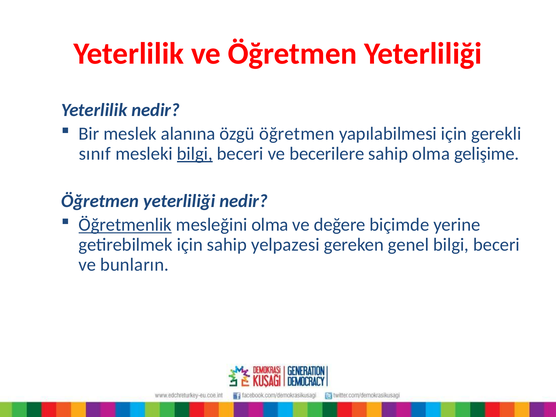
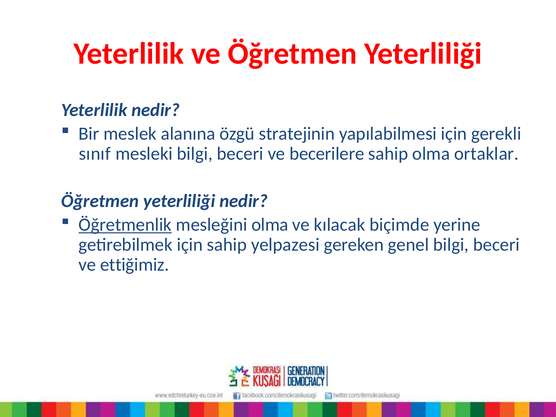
özgü öğretmen: öğretmen -> stratejinin (297, 134)
bilgi underline: present -> none (195, 154)
gelişime: gelişime -> ortaklar (486, 154)
değere: değere -> kılacak (340, 225)
bunların: bunların -> ettiğimiz (135, 265)
